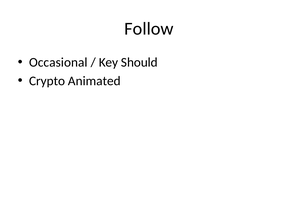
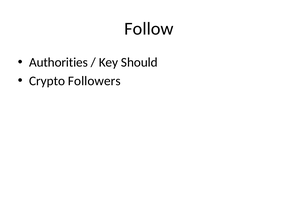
Occasional: Occasional -> Authorities (58, 63)
Animated: Animated -> Followers (94, 81)
